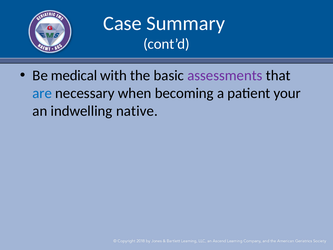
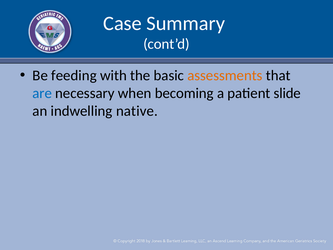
medical: medical -> feeding (74, 75)
assessments colour: purple -> orange (225, 75)
your: your -> slide (287, 93)
